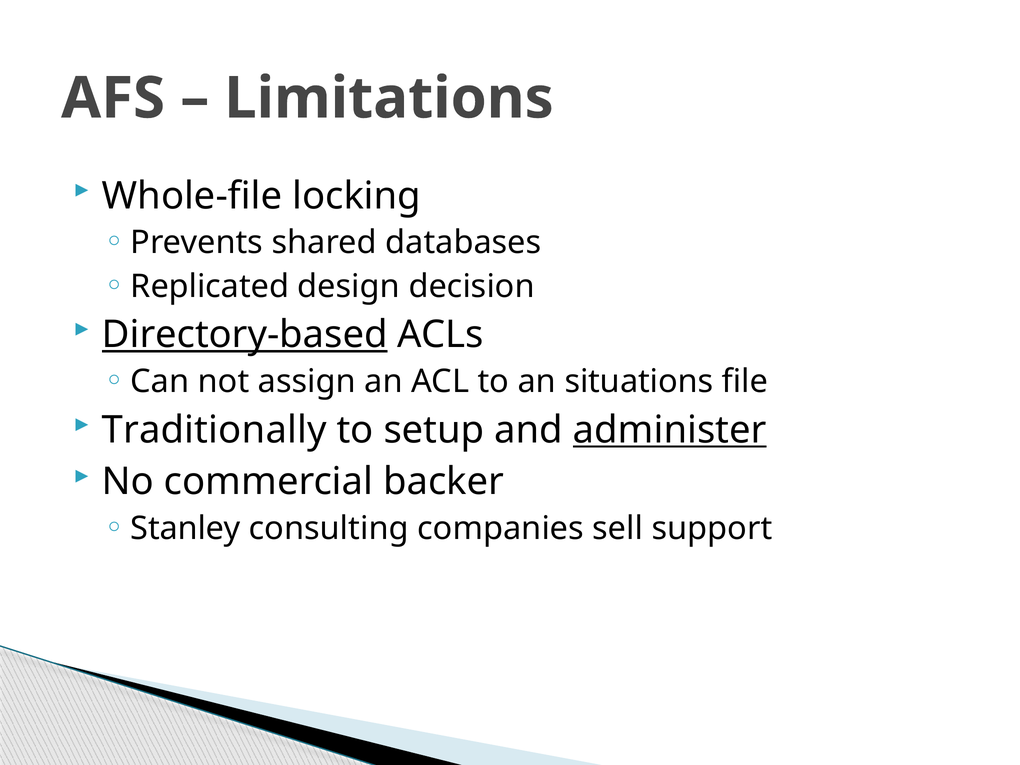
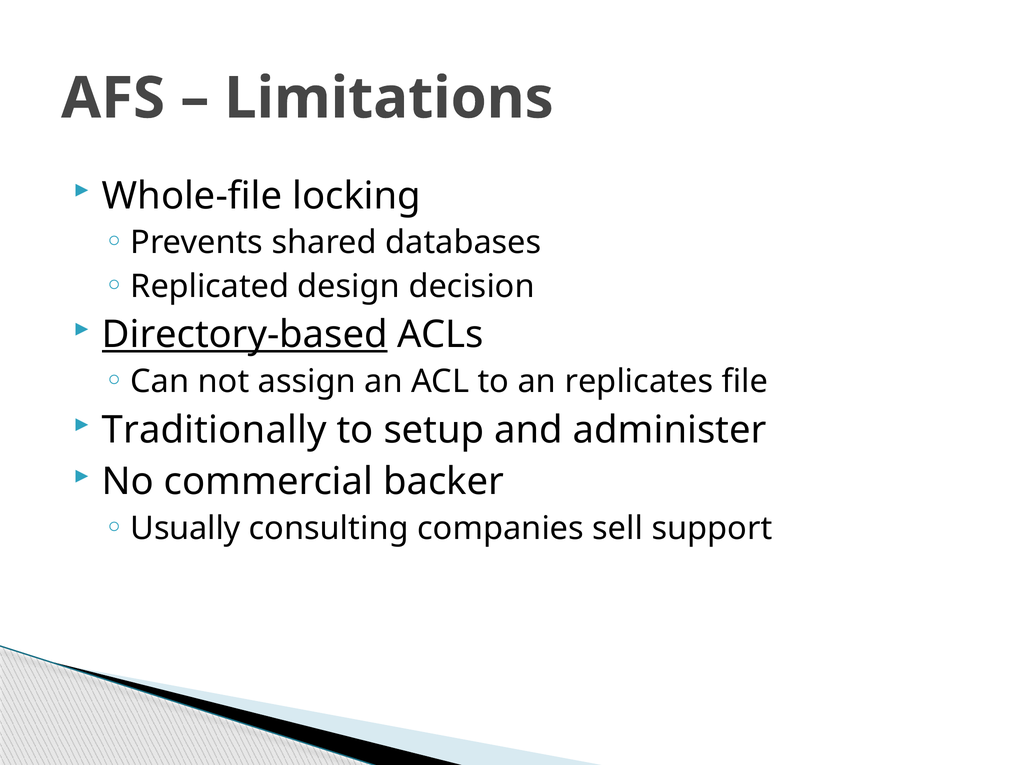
situations: situations -> replicates (639, 382)
administer underline: present -> none (670, 430)
Stanley: Stanley -> Usually (185, 528)
